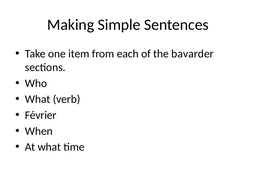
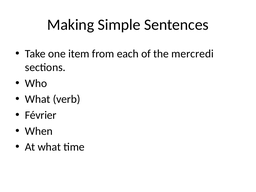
bavarder: bavarder -> mercredi (193, 54)
